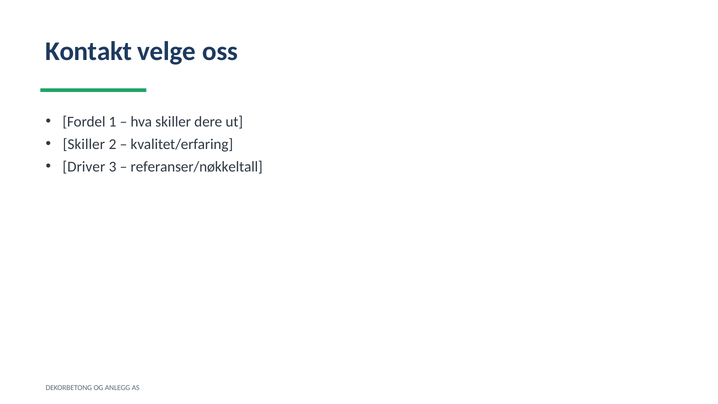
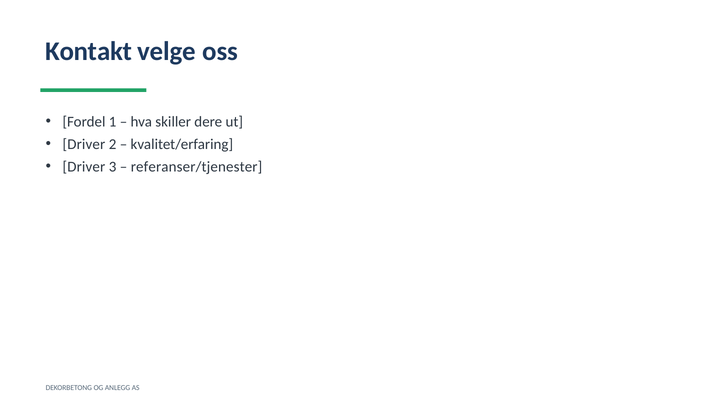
Skiller: Skiller -> Driver (84, 144)
referanser/nøkkeltall: referanser/nøkkeltall -> referanser/tjenester (197, 167)
